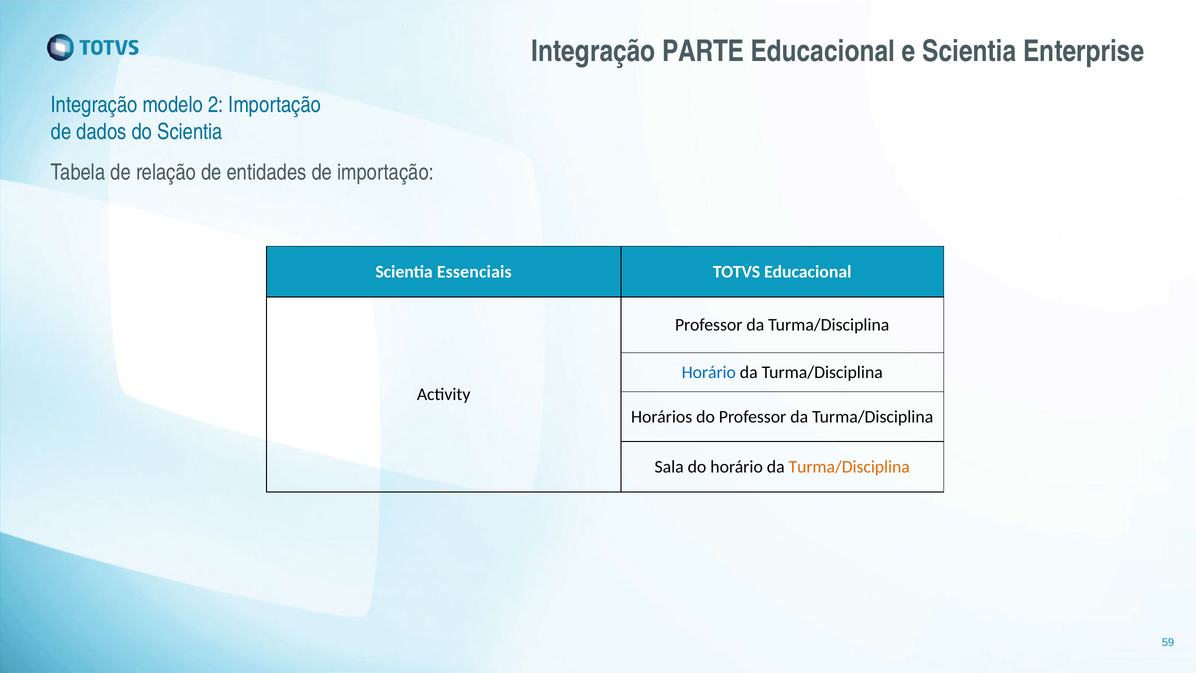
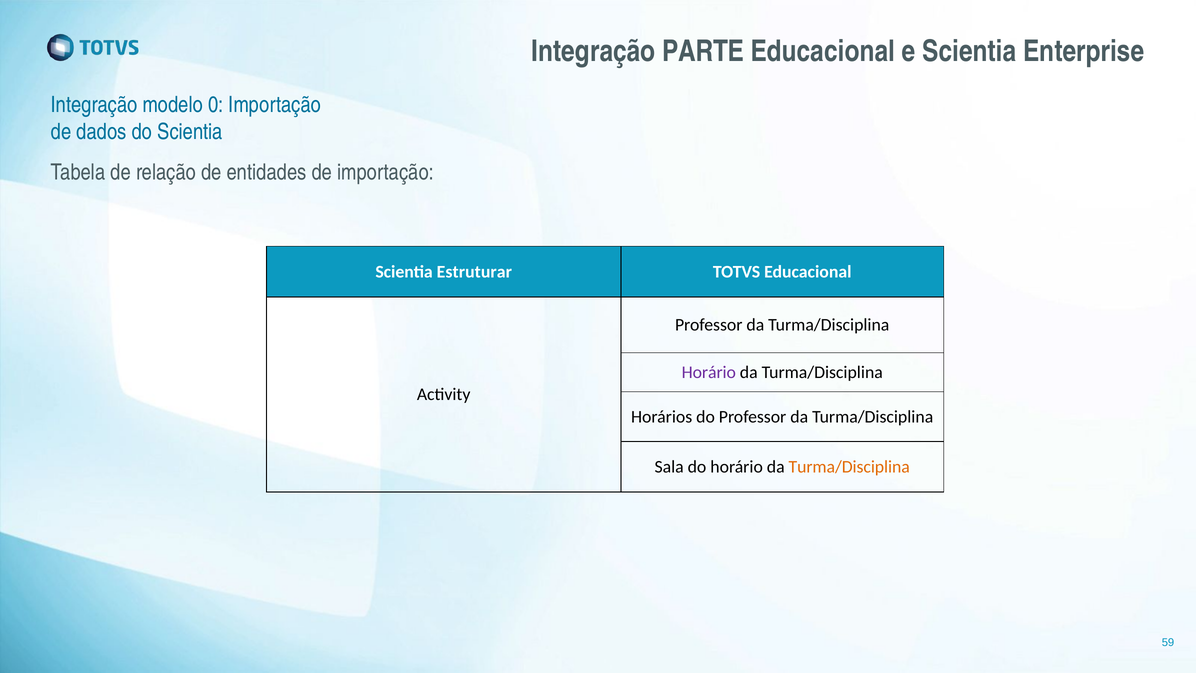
2: 2 -> 0 (216, 105)
Essenciais: Essenciais -> Estruturar (474, 272)
Horário colour: blue -> purple (709, 372)
